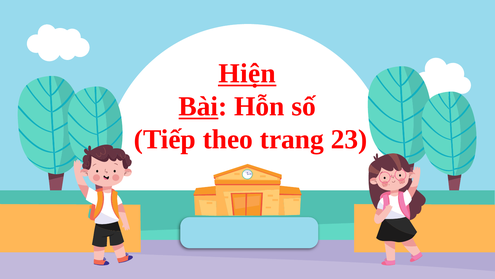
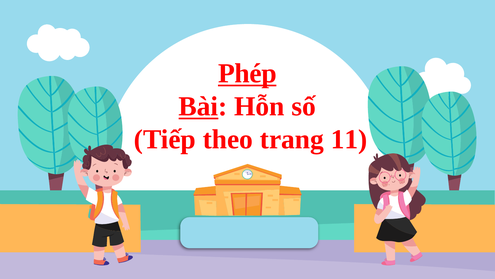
Hiện: Hiện -> Phép (247, 73)
23: 23 -> 11 (349, 139)
